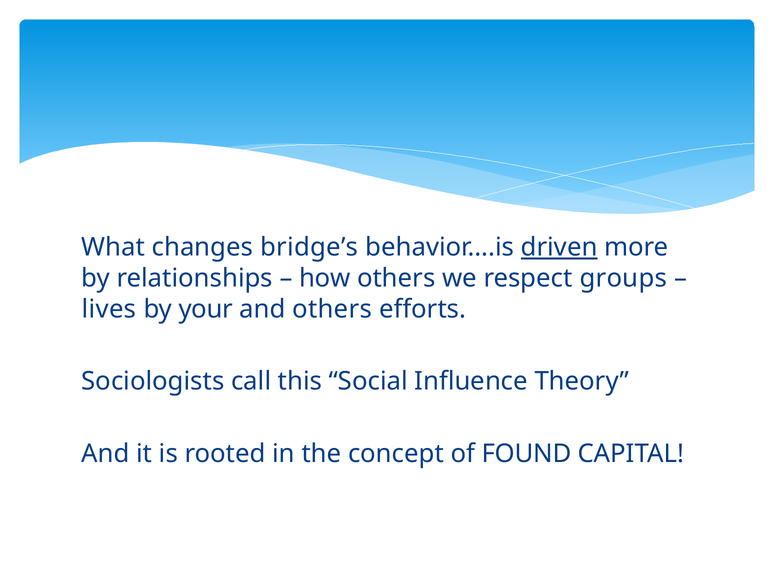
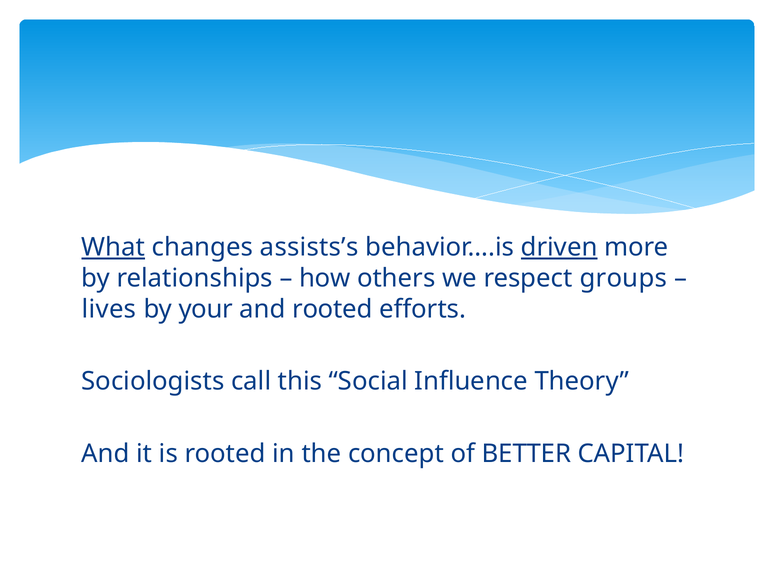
What underline: none -> present (113, 247)
bridge’s: bridge’s -> assists’s (309, 247)
and others: others -> rooted (332, 309)
FOUND: FOUND -> BETTER (526, 453)
